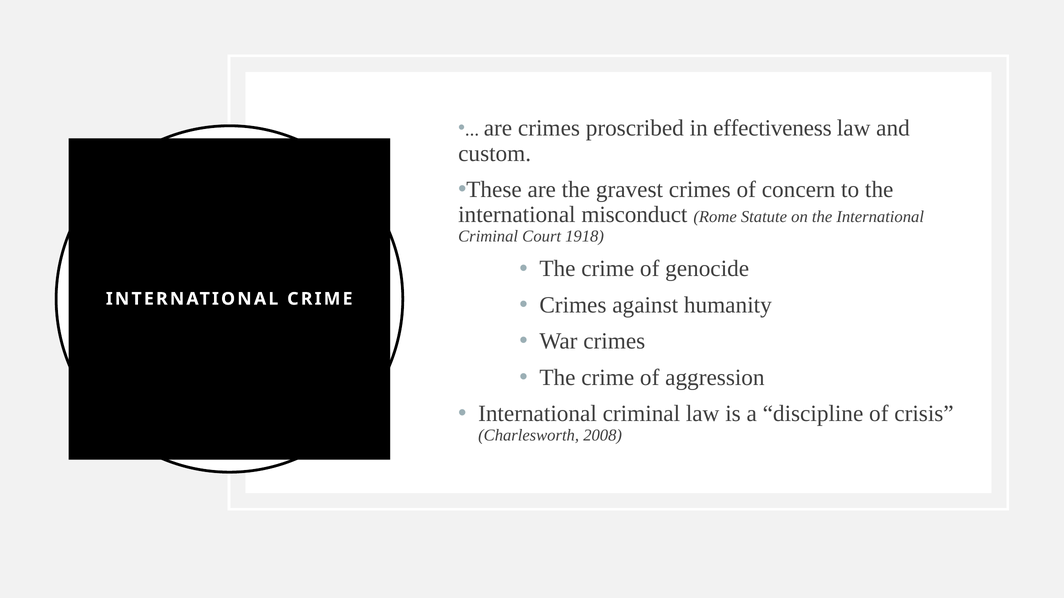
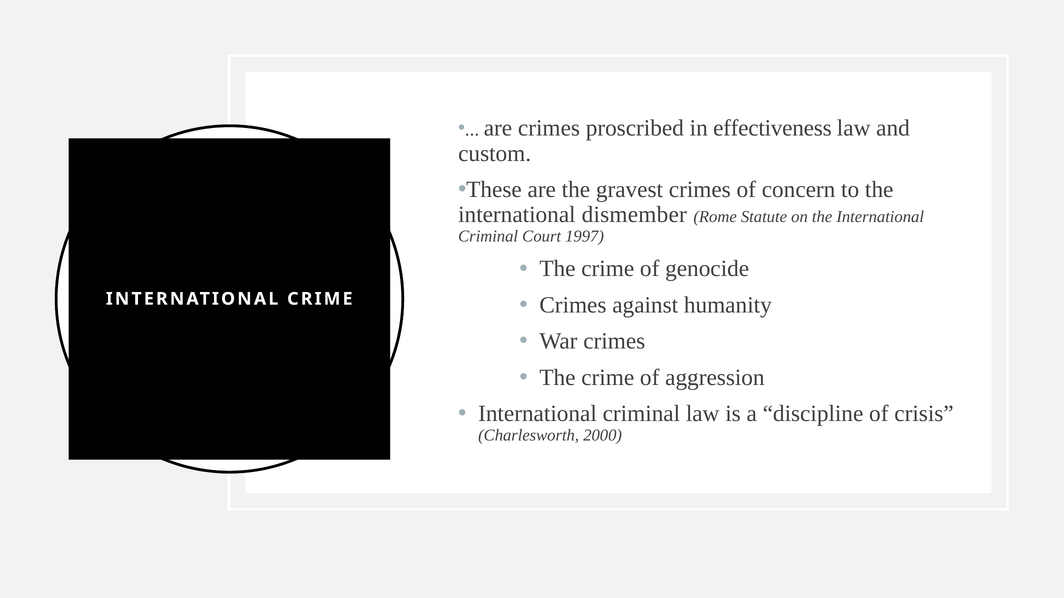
misconduct: misconduct -> dismember (634, 215)
1918: 1918 -> 1997 (585, 236)
2008: 2008 -> 2000 (603, 436)
